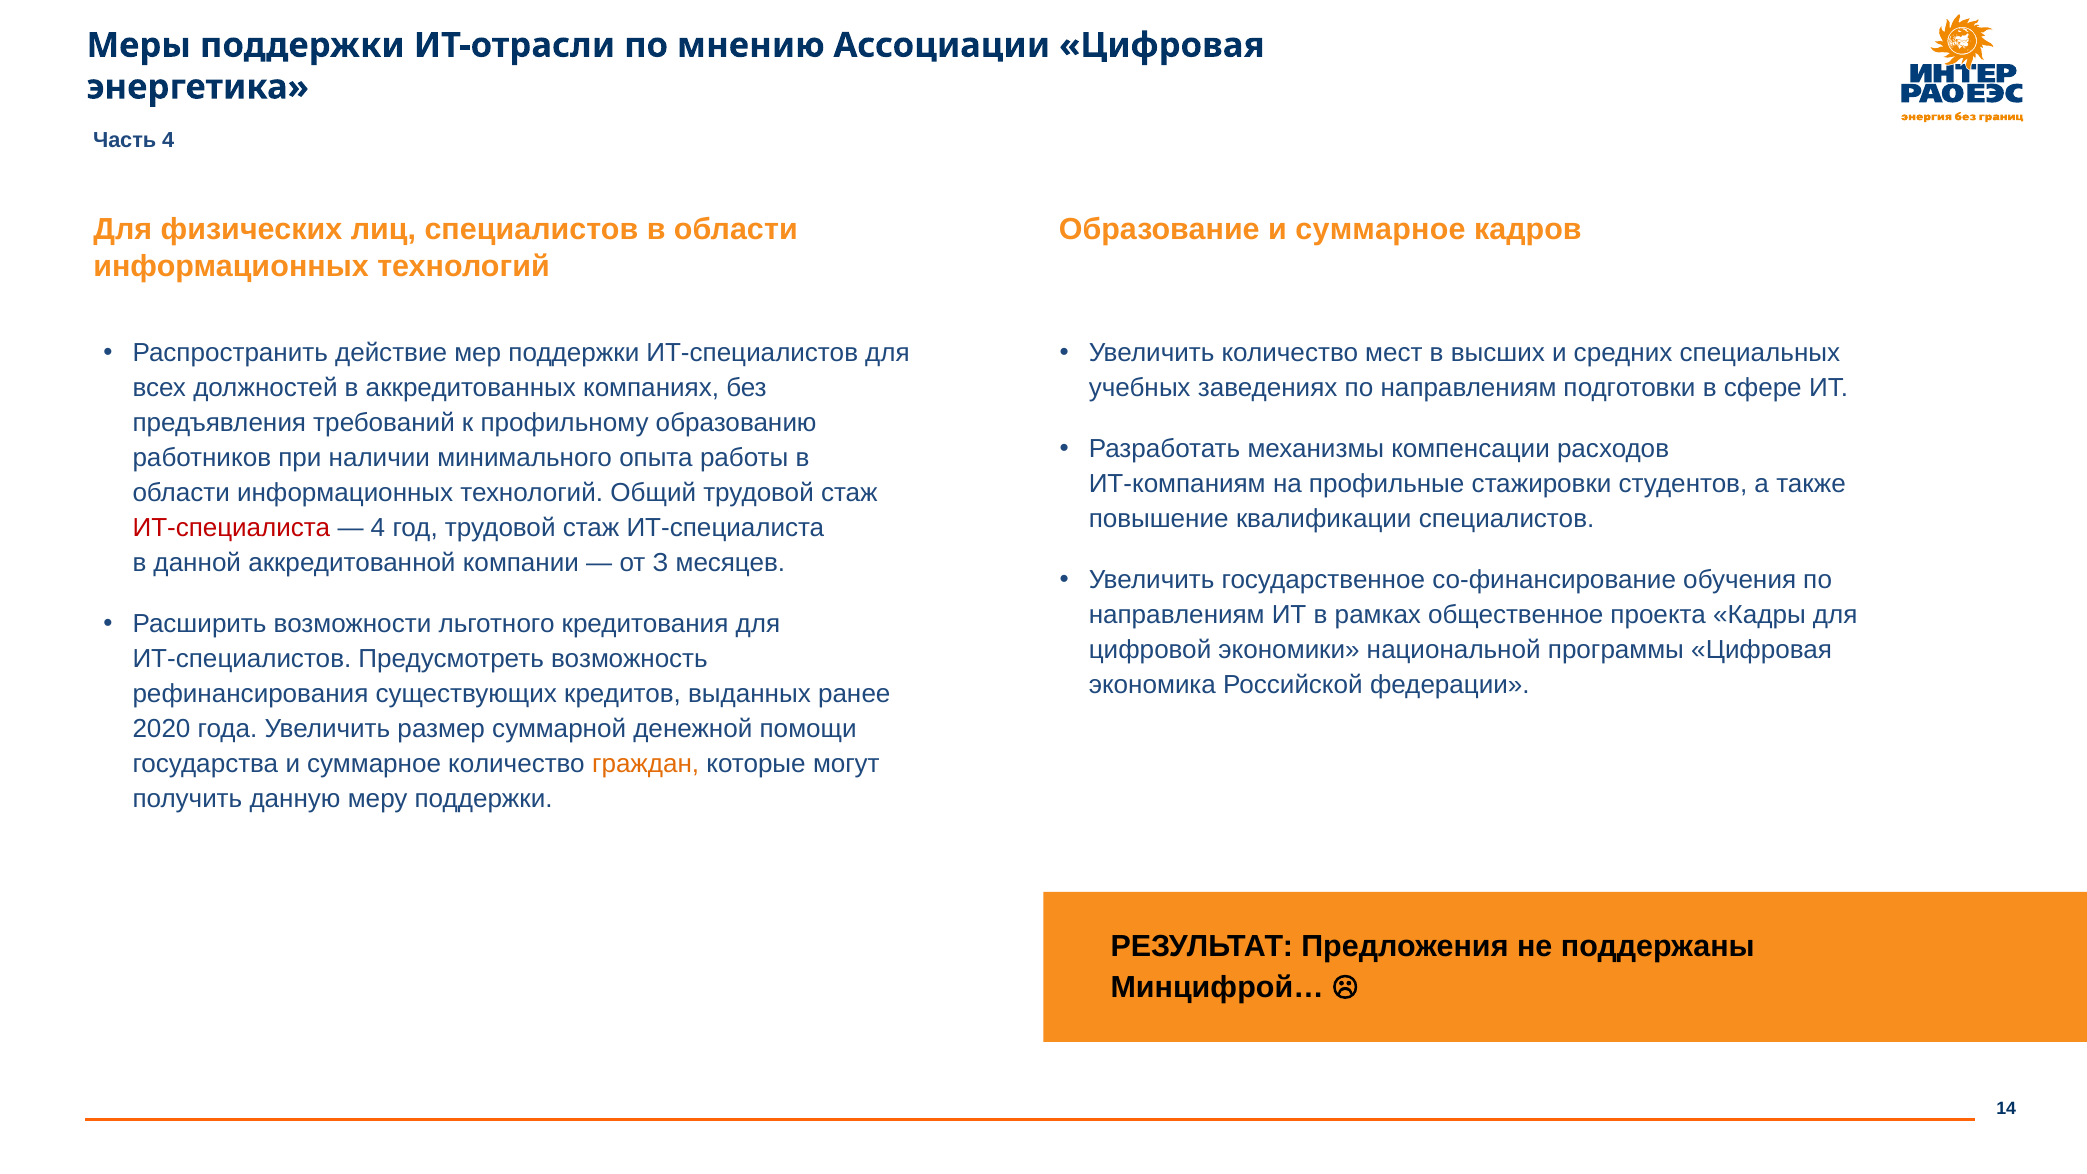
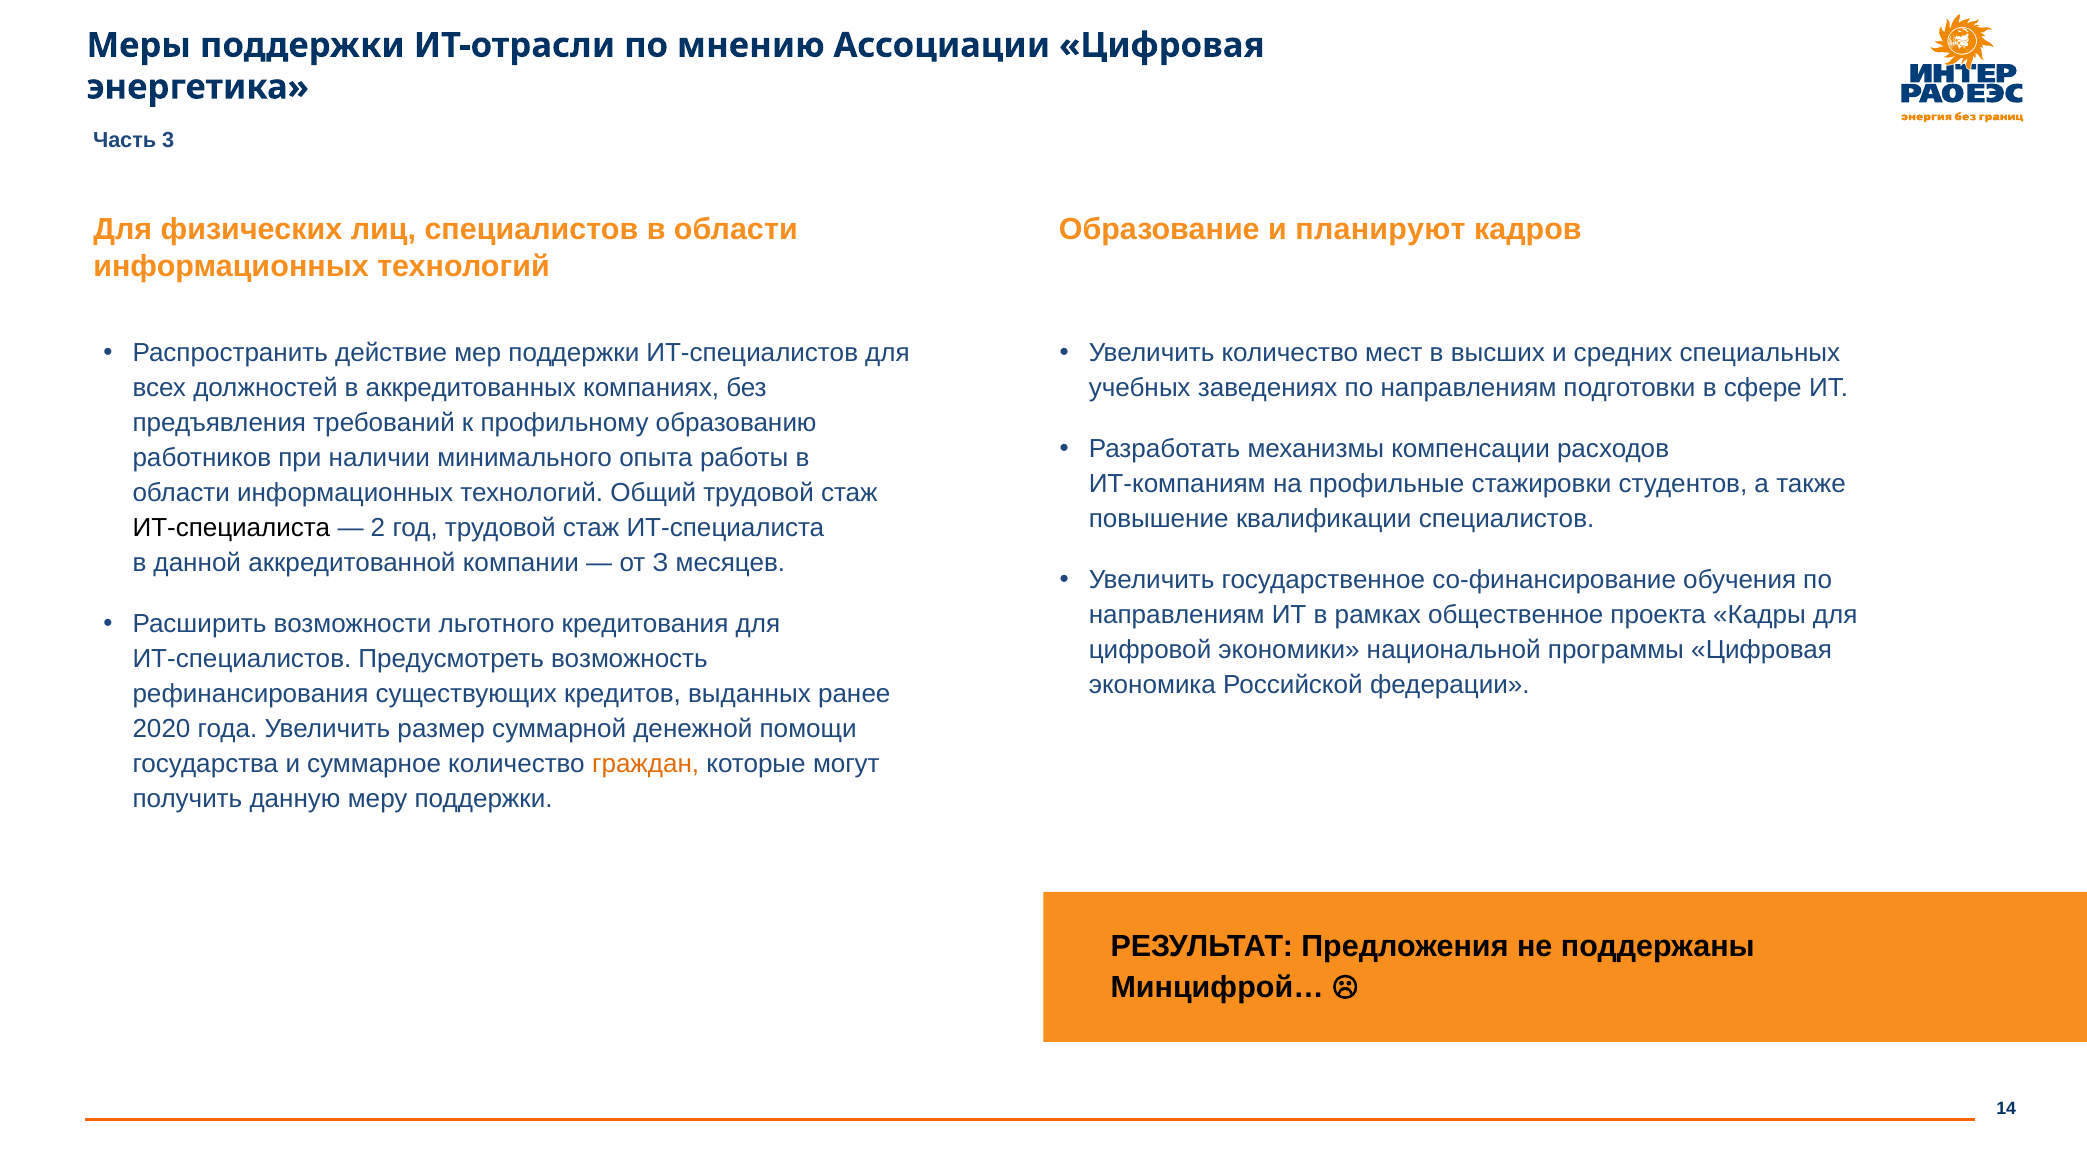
Часть 4: 4 -> 3 (168, 140)
Образование и суммарное: суммарное -> планируют (1380, 230)
ИТ-специалиста colour: red -> black (231, 528)
4: 4 -> 2 (378, 528)
